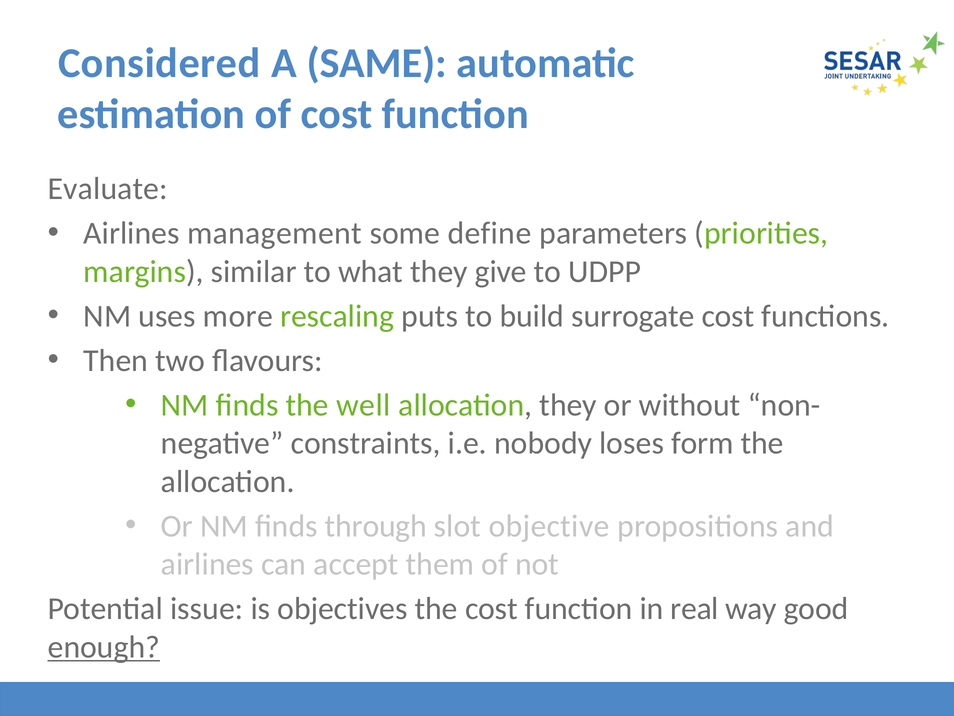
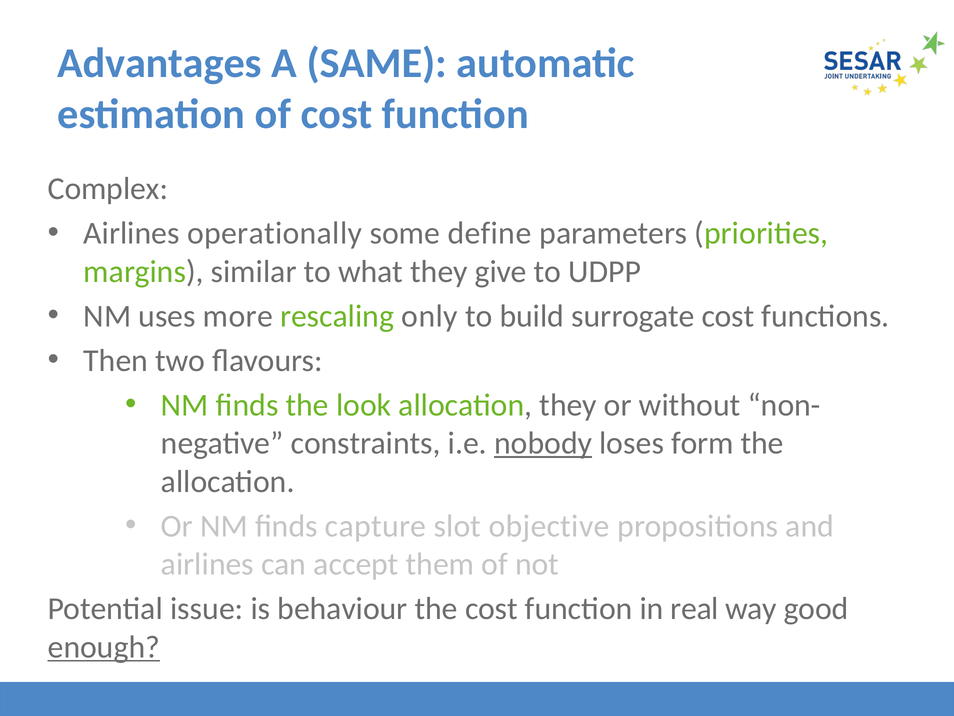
Considered: Considered -> Advantages (159, 63)
Evaluate: Evaluate -> Complex (108, 189)
management: management -> operationally (275, 233)
puts: puts -> only (429, 316)
well: well -> look (364, 405)
nobody underline: none -> present (543, 443)
through: through -> capture (376, 526)
objectives: objectives -> behaviour (342, 608)
